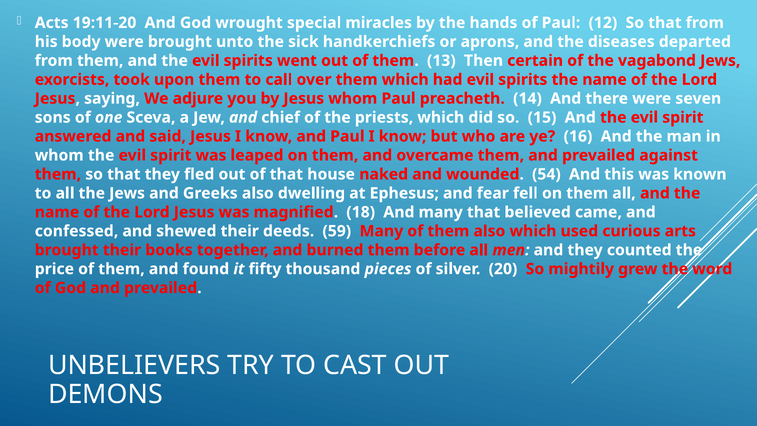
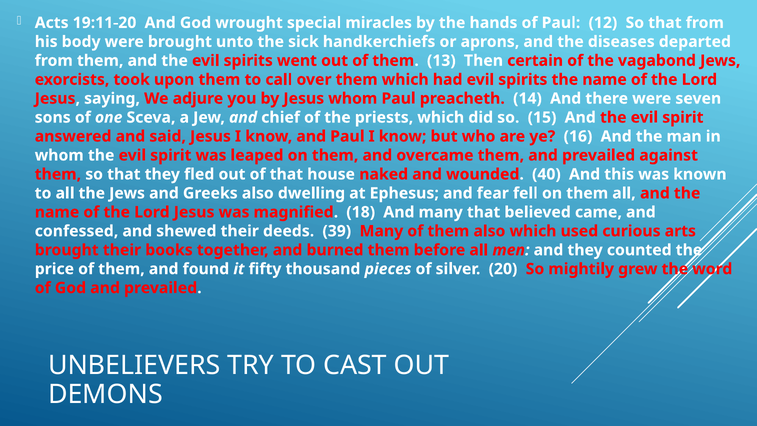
54: 54 -> 40 (546, 174)
59: 59 -> 39 (337, 231)
